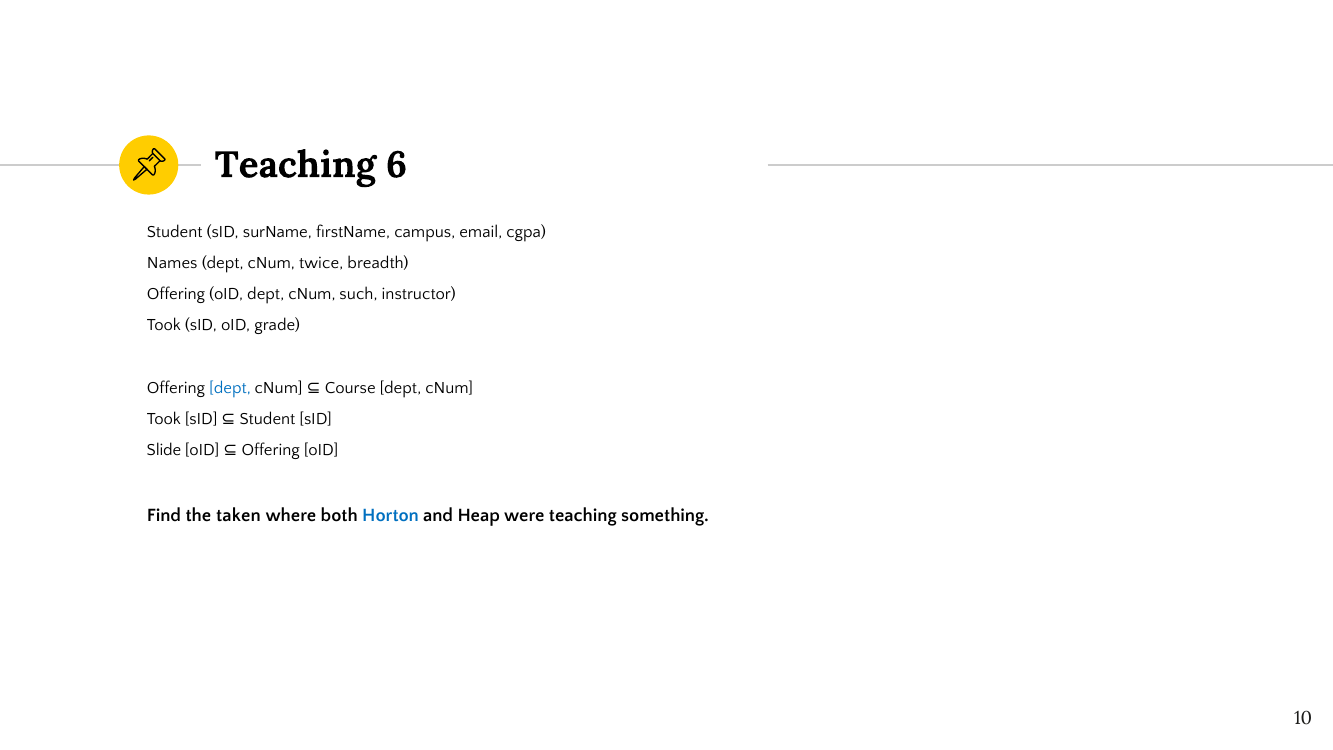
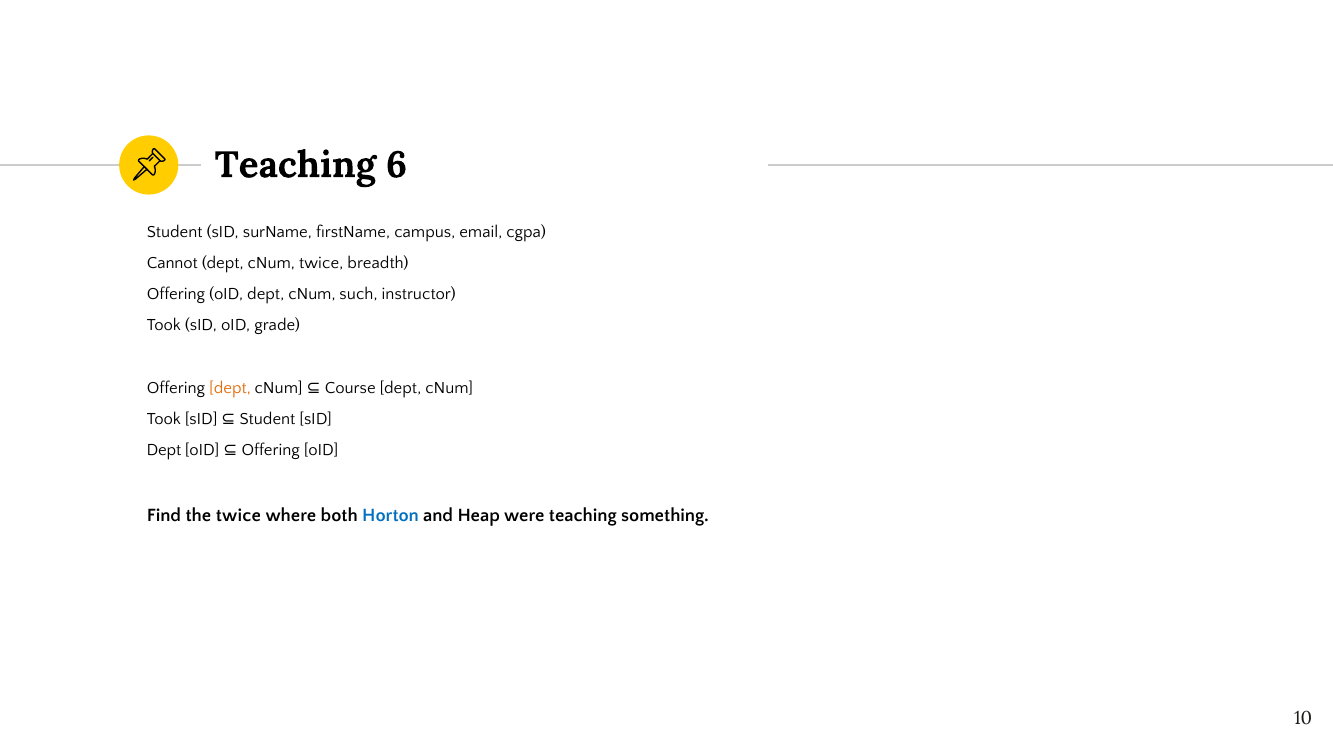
Names: Names -> Cannot (172, 263)
dept colour: blue -> orange (230, 388)
Slide: Slide -> Dept (164, 450)
the taken: taken -> twice (238, 516)
